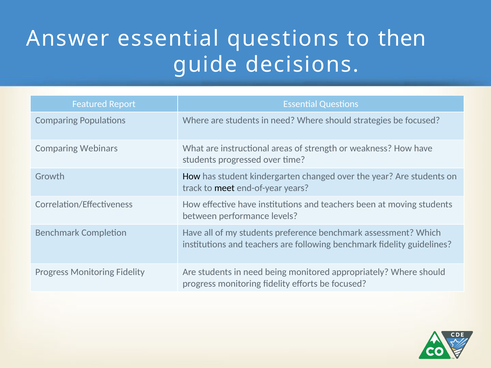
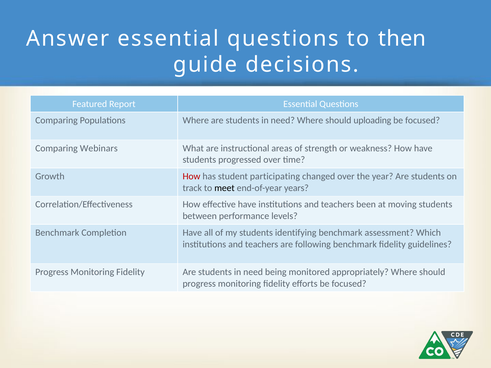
strategies: strategies -> uploading (372, 121)
How colour: black -> red (191, 176)
kindergarten: kindergarten -> participating (275, 176)
preference: preference -> identifying (296, 233)
